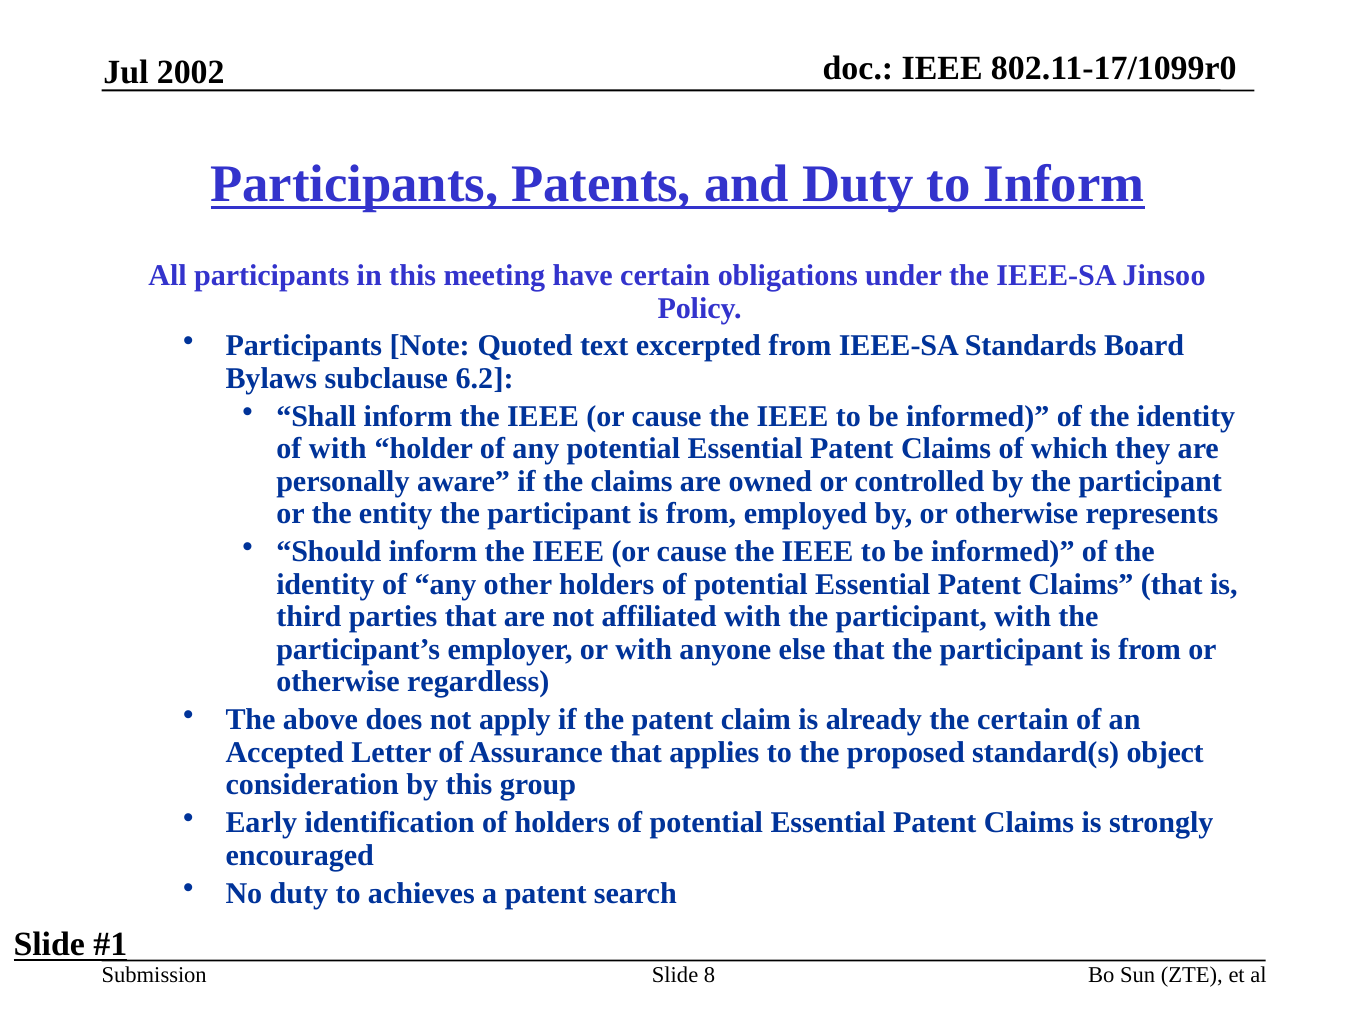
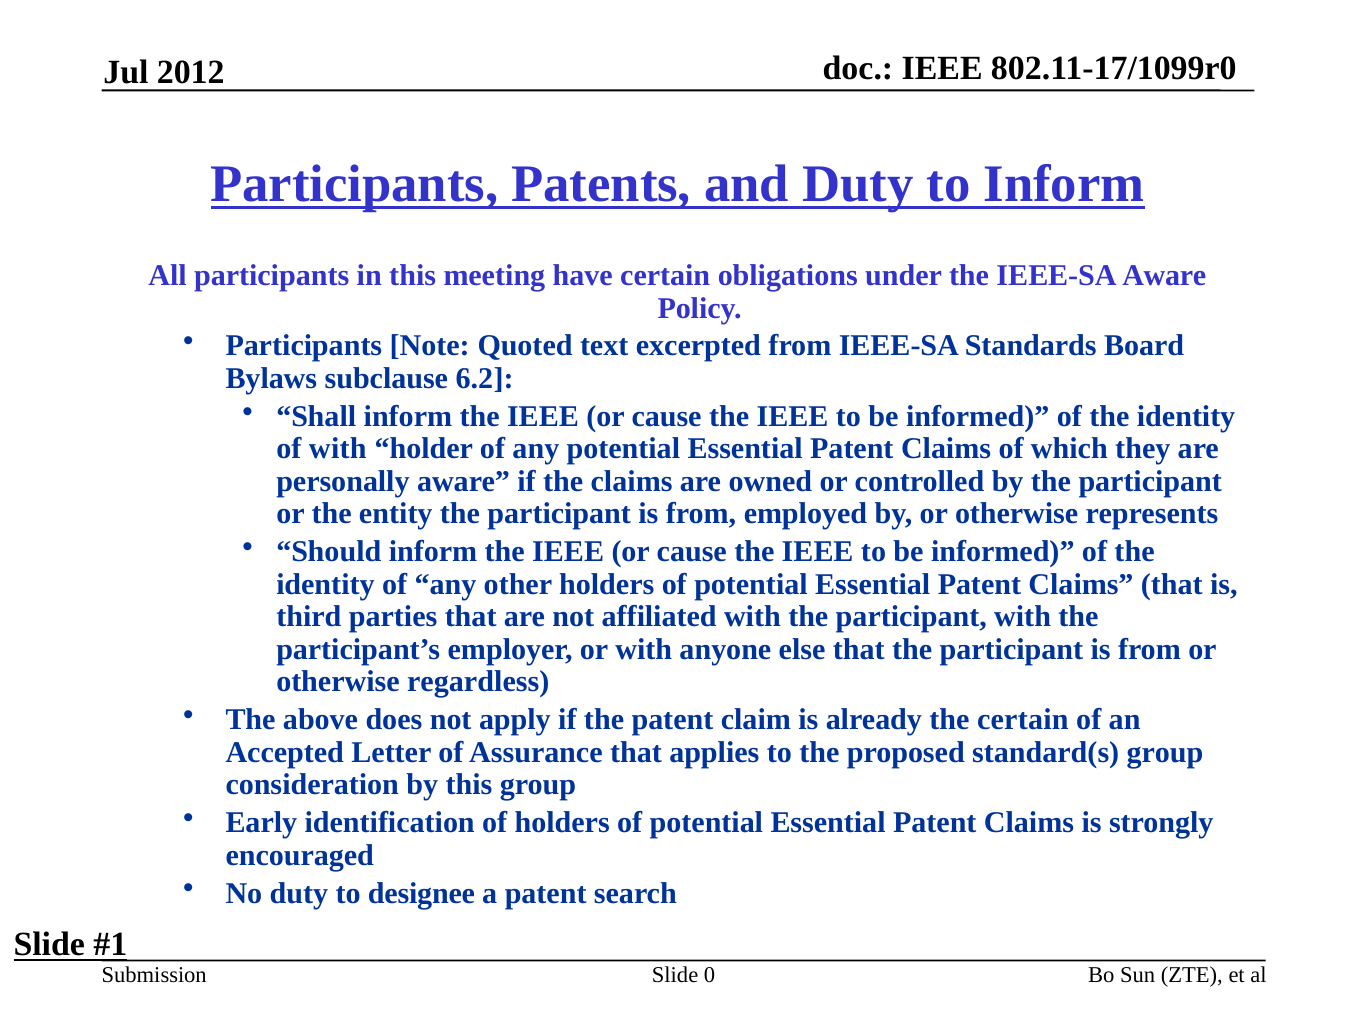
2002: 2002 -> 2012 (191, 72)
IEEE-SA Jinsoo: Jinsoo -> Aware (1164, 276)
standard(s object: object -> group (1165, 752)
achieves: achieves -> designee (421, 893)
8: 8 -> 0 (710, 975)
